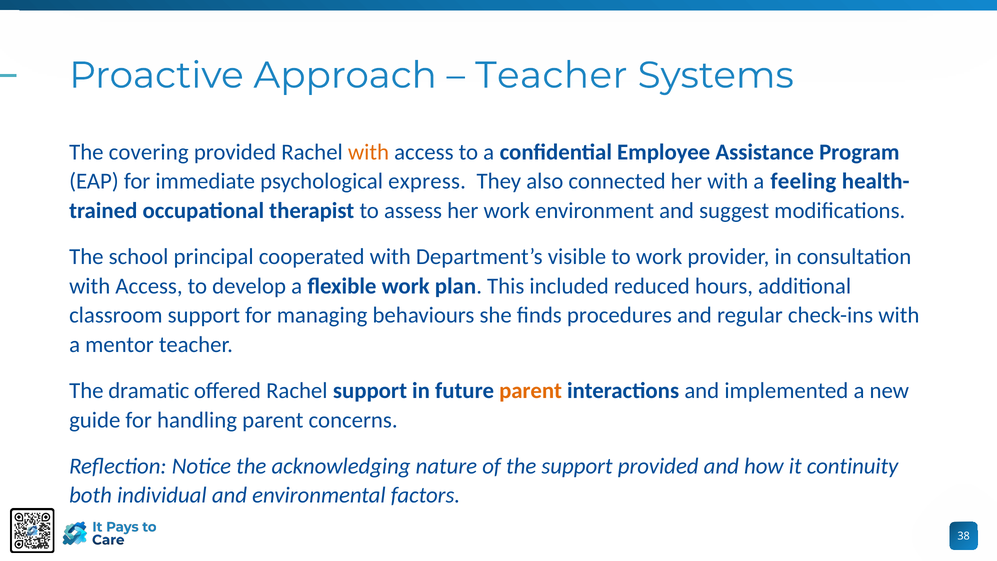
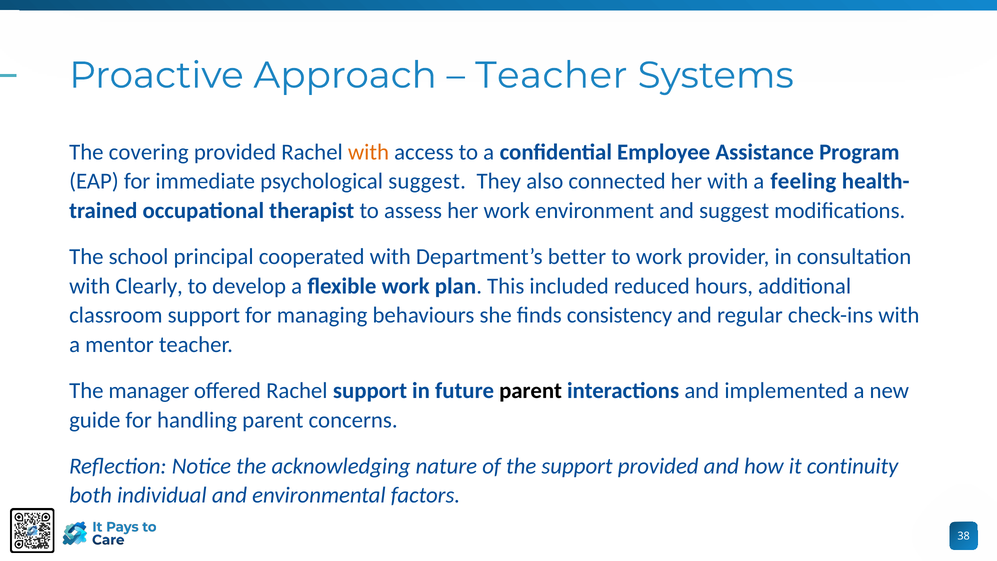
psychological express: express -> suggest (427, 181)
visible: visible -> better (577, 257)
Access: Access -> Clearly (149, 286)
procedures: procedures -> consistency (620, 315)
dramatic: dramatic -> manager (149, 391)
parent colour: orange -> black (531, 391)
